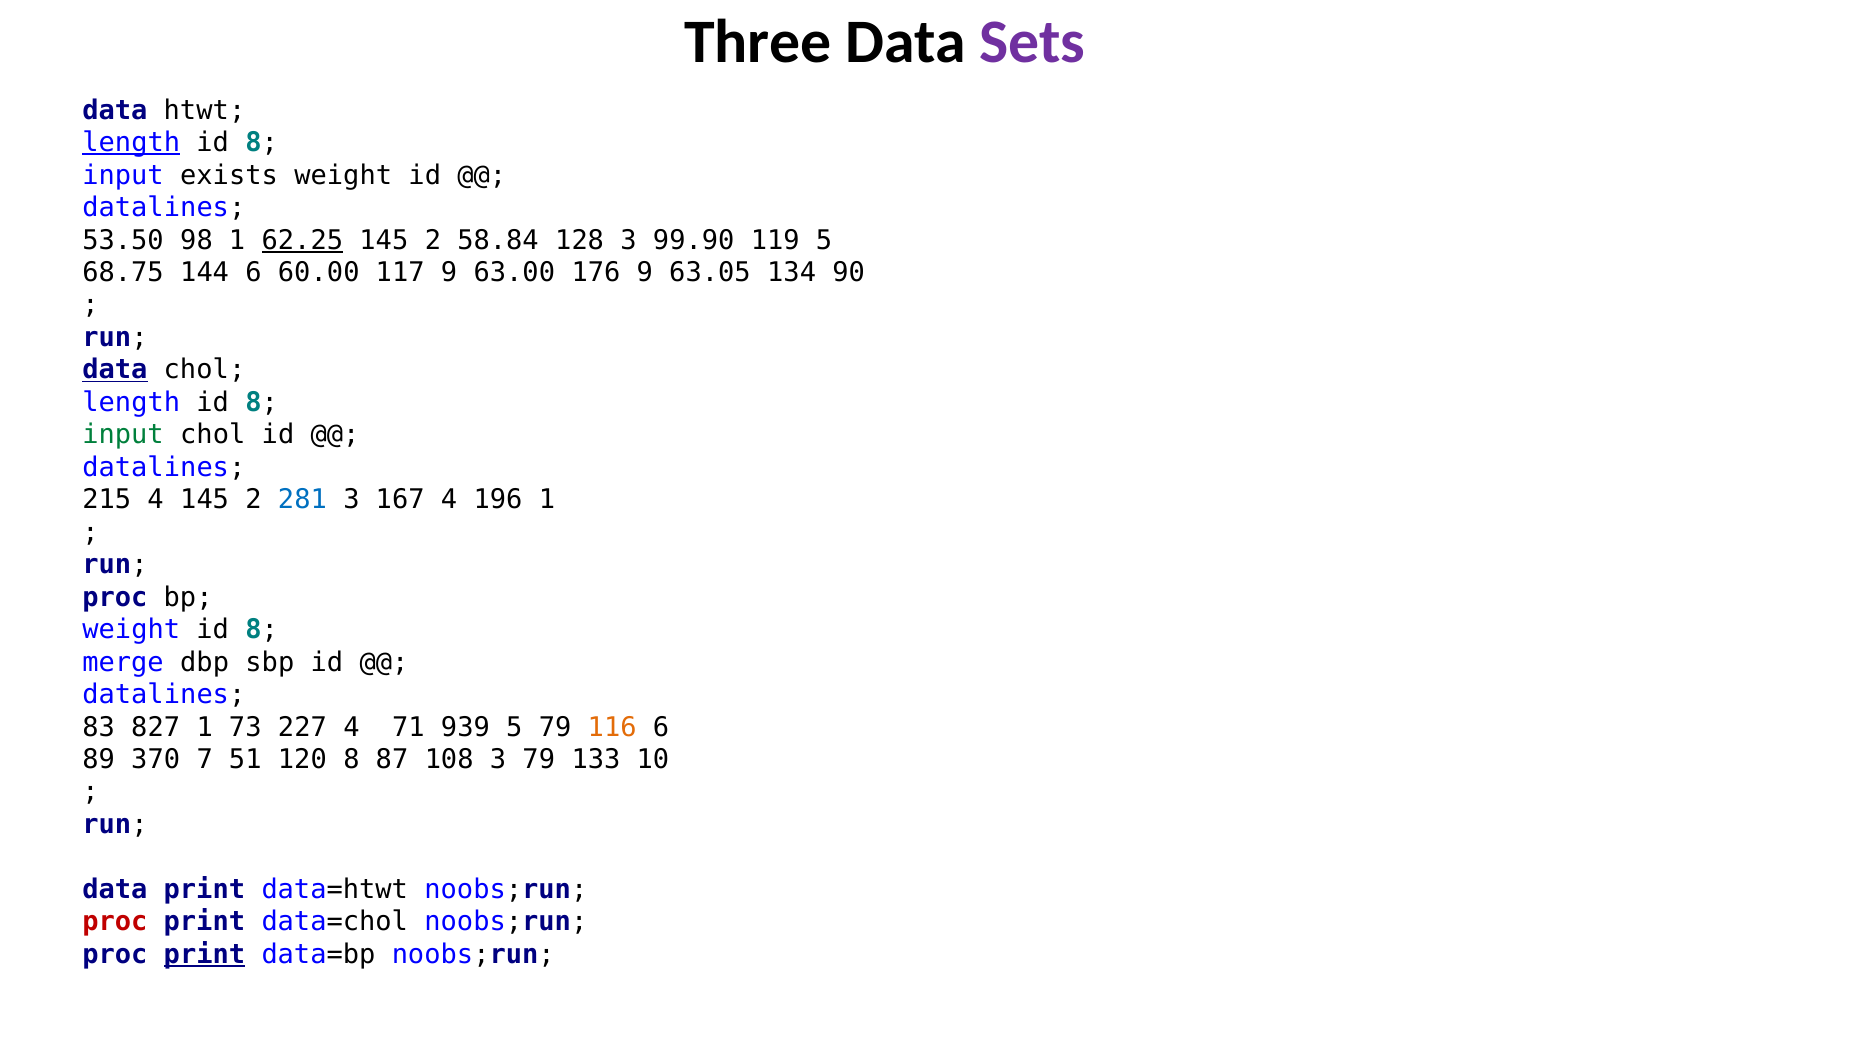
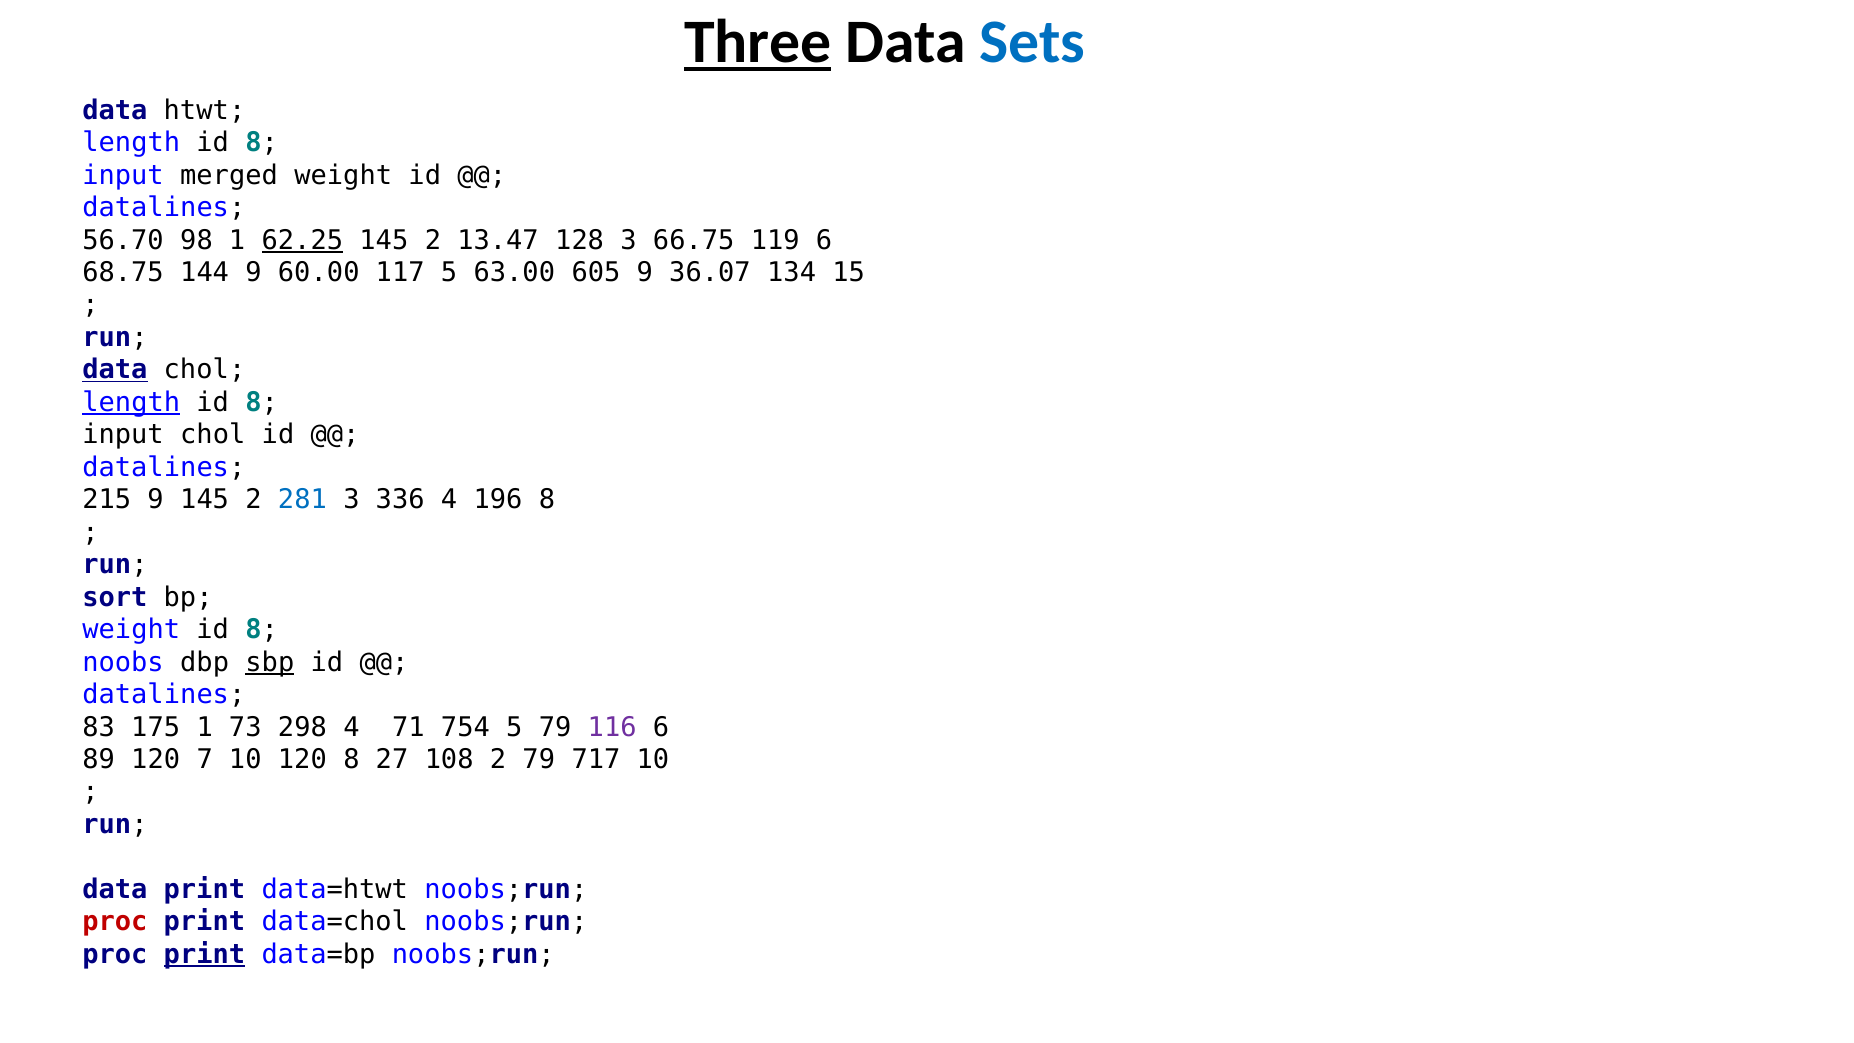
Three underline: none -> present (758, 42)
Sets colour: purple -> blue (1033, 42)
length underline: present -> none (131, 143)
exists: exists -> merged (229, 175)
53.50: 53.50 -> 56.70 (123, 240)
58.84: 58.84 -> 13.47 (498, 240)
99.90: 99.90 -> 66.75 (694, 240)
119 5: 5 -> 6 (824, 240)
144 6: 6 -> 9 (253, 273)
117 9: 9 -> 5 (449, 273)
176: 176 -> 605 (596, 273)
63.05: 63.05 -> 36.07 (710, 273)
90: 90 -> 15 (849, 273)
length underline: none -> present (131, 402)
input colour: green -> black (123, 435)
215 4: 4 -> 9 (156, 500)
167: 167 -> 336 (400, 500)
196 1: 1 -> 8 (547, 500)
proc: proc -> sort (115, 597)
merge: merge -> noobs (123, 662)
sbp underline: none -> present (270, 662)
827: 827 -> 175 (156, 727)
227: 227 -> 298 (302, 727)
939: 939 -> 754 (465, 727)
116 colour: orange -> purple (612, 727)
89 370: 370 -> 120 (156, 759)
7 51: 51 -> 10 (245, 759)
87: 87 -> 27 (392, 759)
108 3: 3 -> 2 (498, 759)
133: 133 -> 717 (596, 759)
